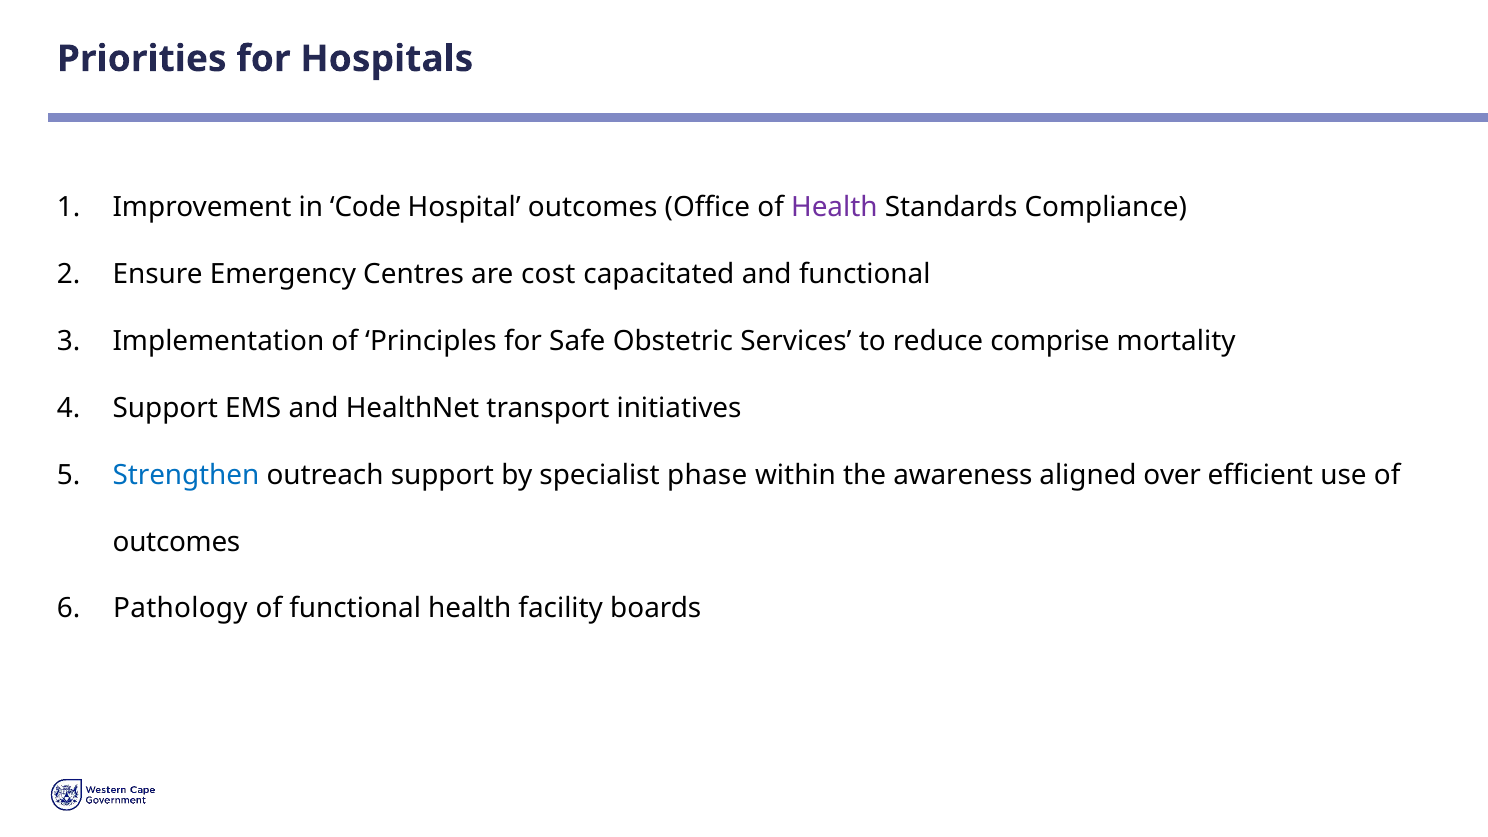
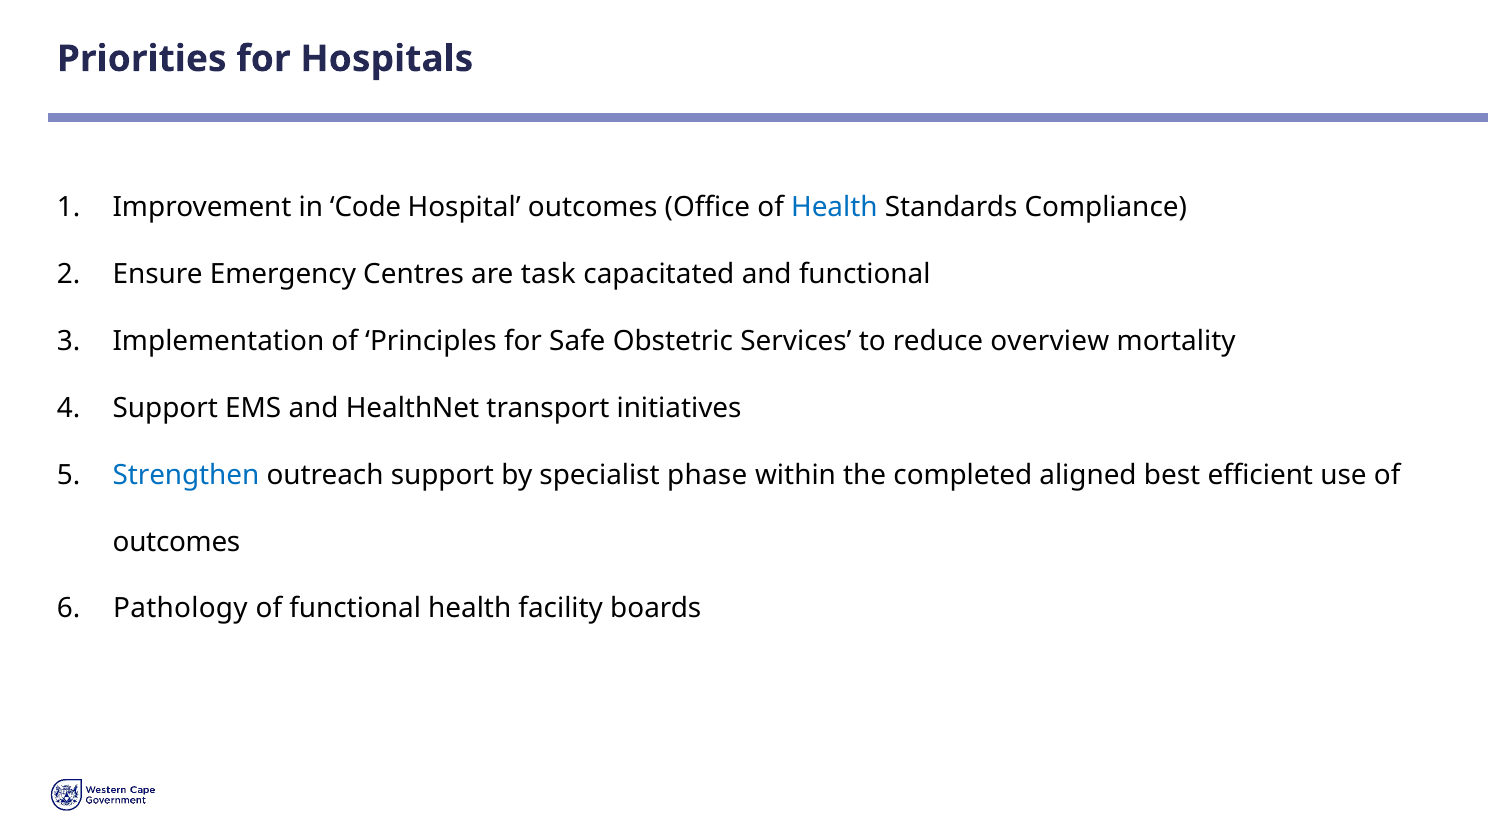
Health colour: purple -> blue (834, 207)
cost: cost -> task (548, 274)
comprise: comprise -> overview (1050, 341)
awareness: awareness -> completed (963, 475)
over: over -> best (1172, 475)
